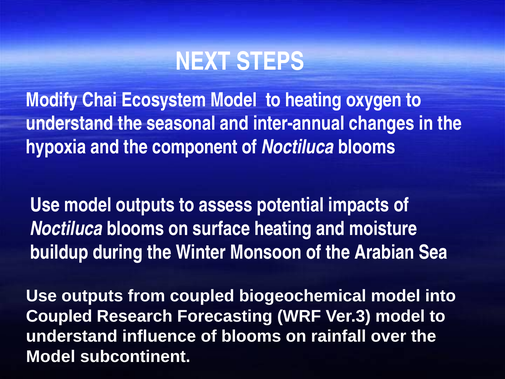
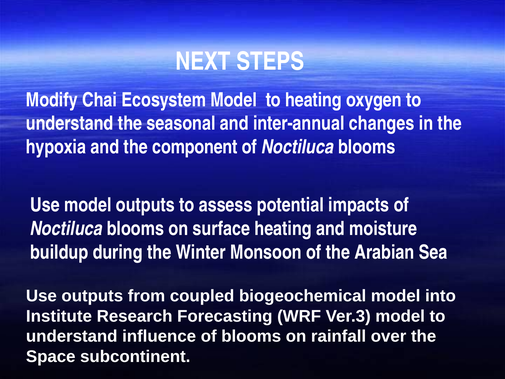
Coupled: Coupled -> Institute (59, 316)
Model: Model -> Space (51, 356)
